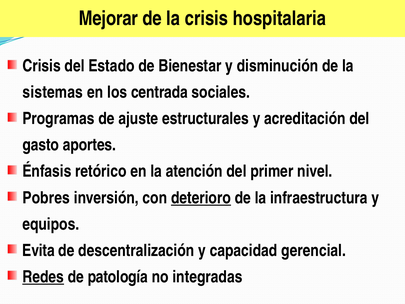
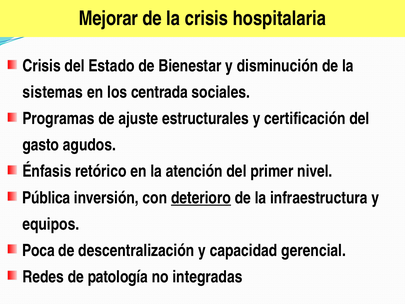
acreditación: acreditación -> certificación (305, 119)
aportes: aportes -> agudos (89, 145)
Pobres: Pobres -> Pública (46, 198)
Evita: Evita -> Poca (39, 250)
Redes underline: present -> none (43, 277)
